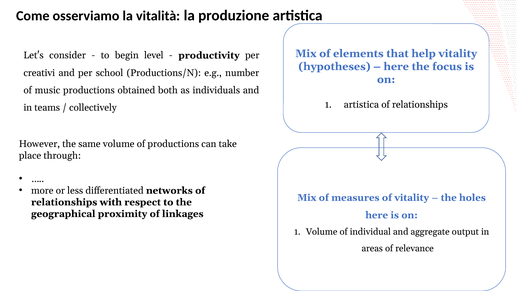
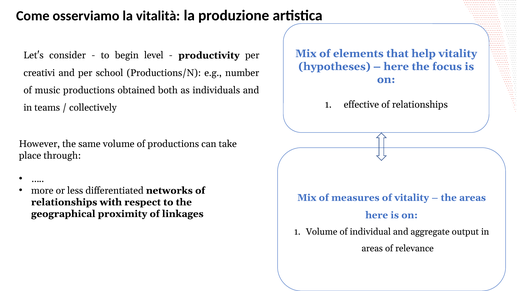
artistica: artistica -> effective (361, 105)
the holes: holes -> areas (473, 198)
